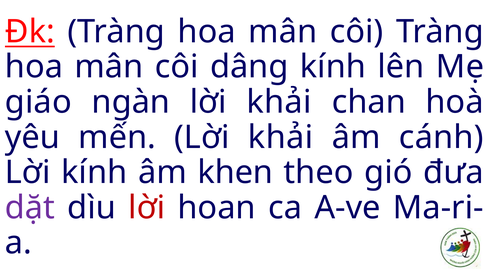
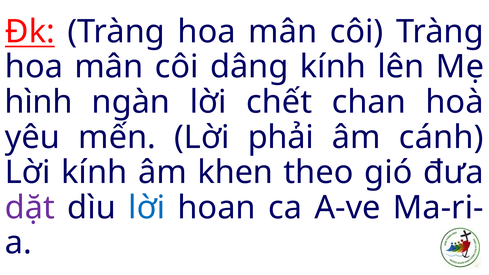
giáo: giáo -> hình (39, 102)
ngàn lời khải: khải -> chết (279, 102)
mến Lời khải: khải -> phải (281, 137)
lời colour: red -> blue (147, 208)
